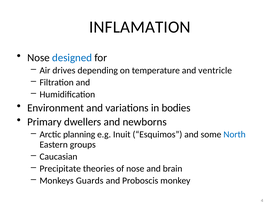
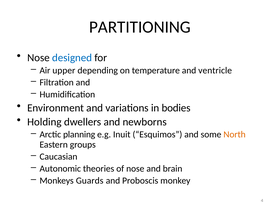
INFLAMATION: INFLAMATION -> PARTITIONING (140, 27)
drives: drives -> upper (64, 70)
Primary: Primary -> Holding (44, 122)
North colour: blue -> orange (235, 134)
Precipitate: Precipitate -> Autonomic (60, 169)
